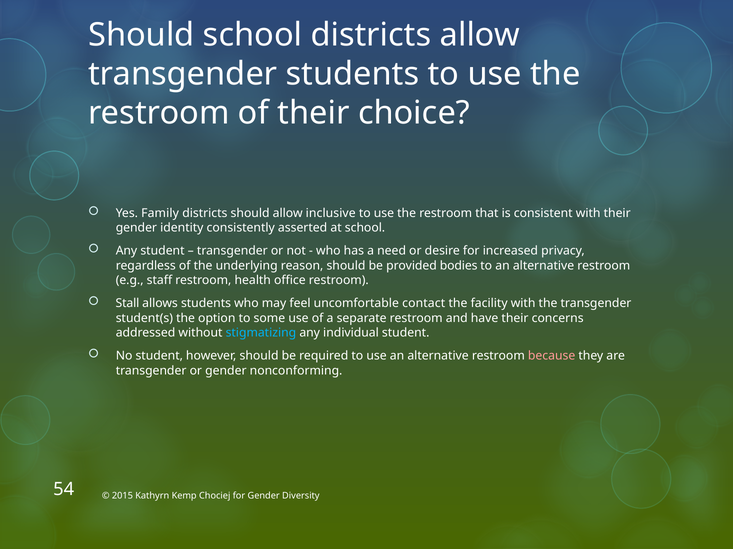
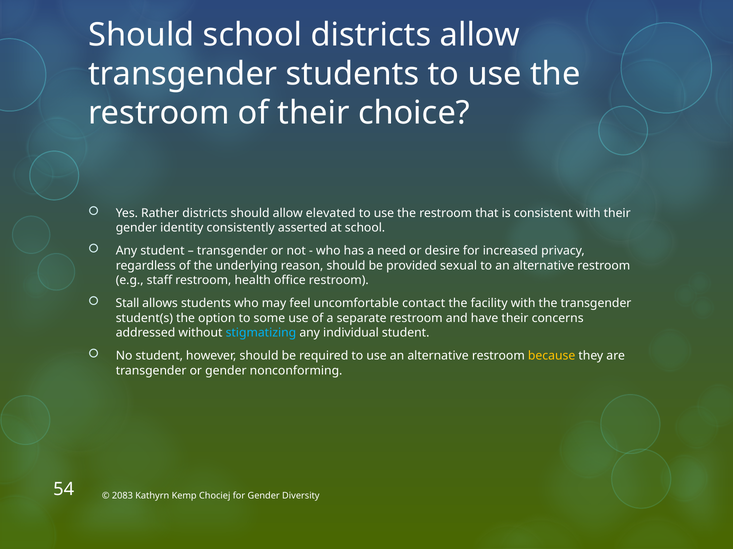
Family: Family -> Rather (160, 213)
inclusive: inclusive -> elevated (331, 213)
bodies: bodies -> sexual (459, 266)
because colour: pink -> yellow (552, 356)
2015: 2015 -> 2083 (122, 496)
